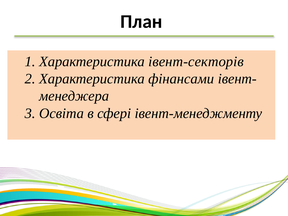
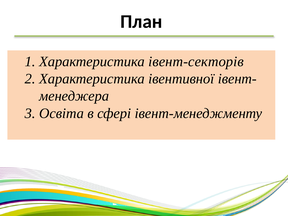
фінансами: фінансами -> івентивної (181, 79)
